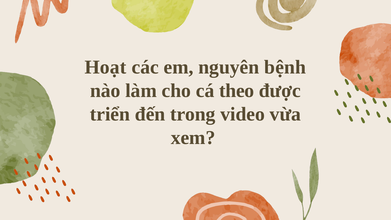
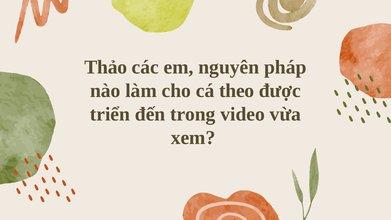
Hoạt: Hoạt -> Thảo (106, 67)
bệnh: bệnh -> pháp (285, 67)
